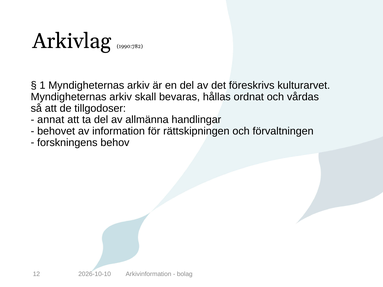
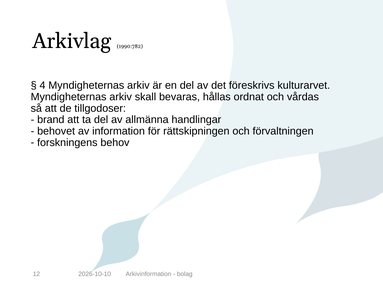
1: 1 -> 4 (43, 85)
annat: annat -> brand (51, 120)
